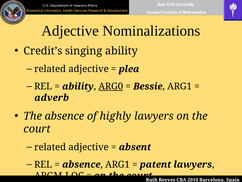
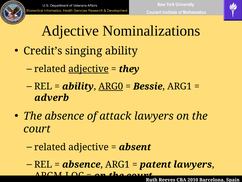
adjective underline: none -> present (89, 69)
plea: plea -> they (129, 69)
highly: highly -> attack (115, 116)
